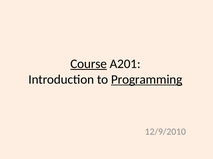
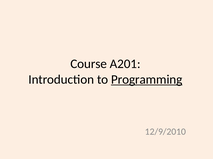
Course underline: present -> none (89, 64)
